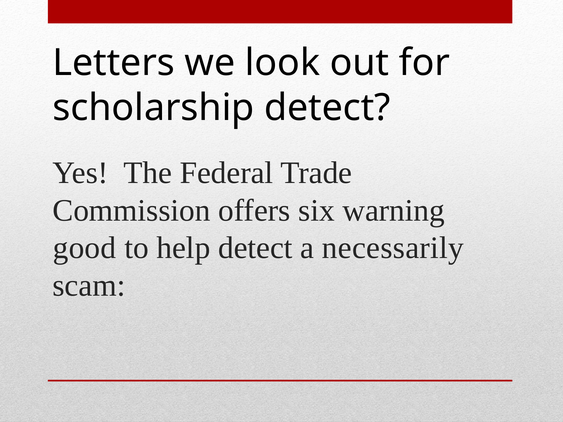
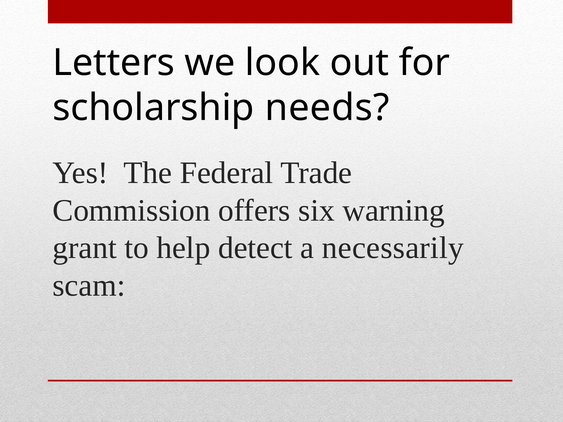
scholarship detect: detect -> needs (327, 108)
good: good -> grant (85, 248)
